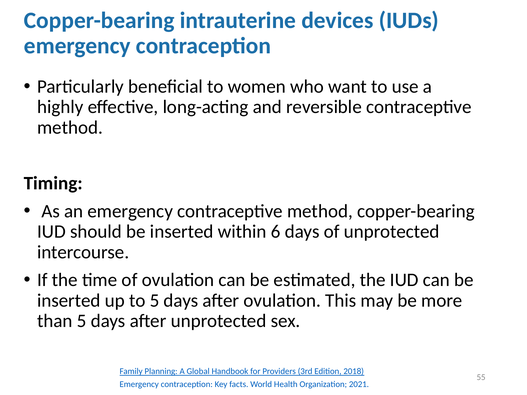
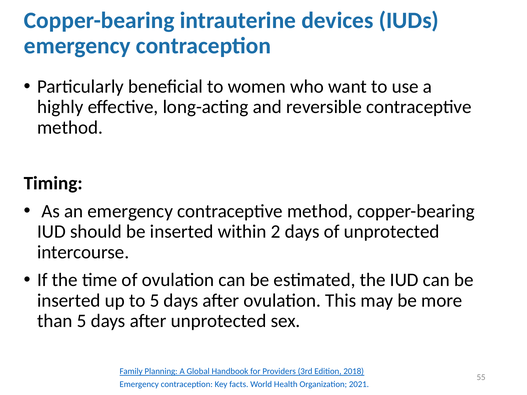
6: 6 -> 2 (276, 232)
